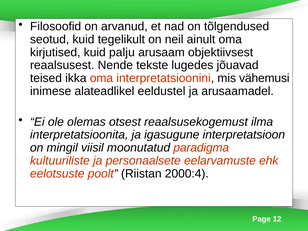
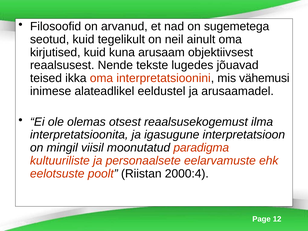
tõlgendused: tõlgendused -> sugemetega (237, 26)
palju: palju -> kuna (122, 52)
